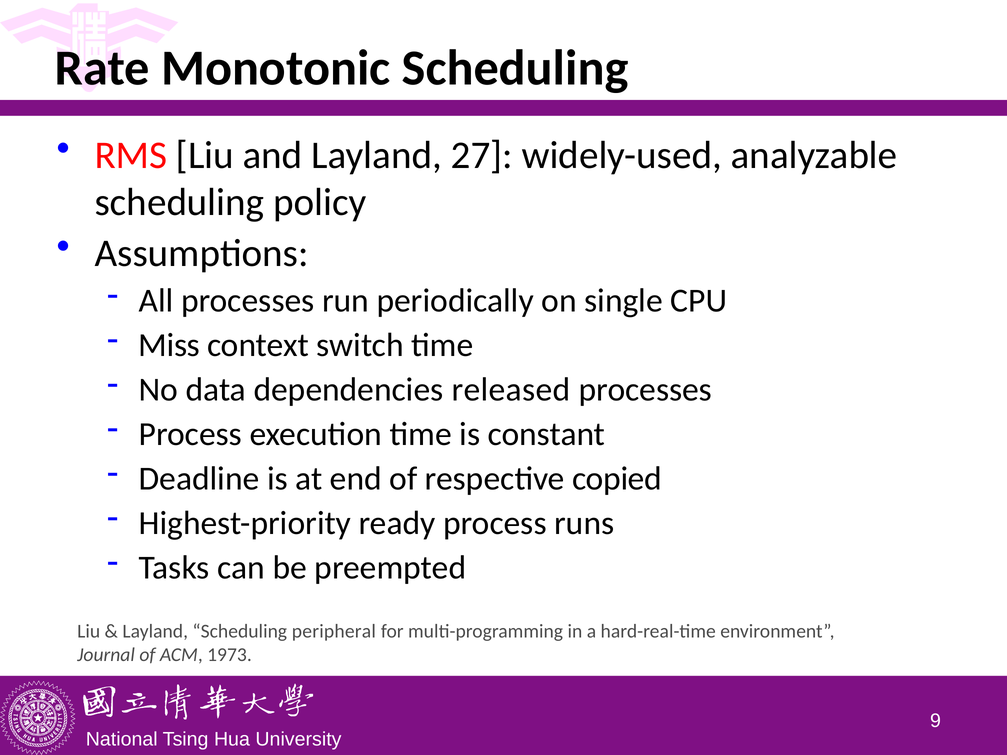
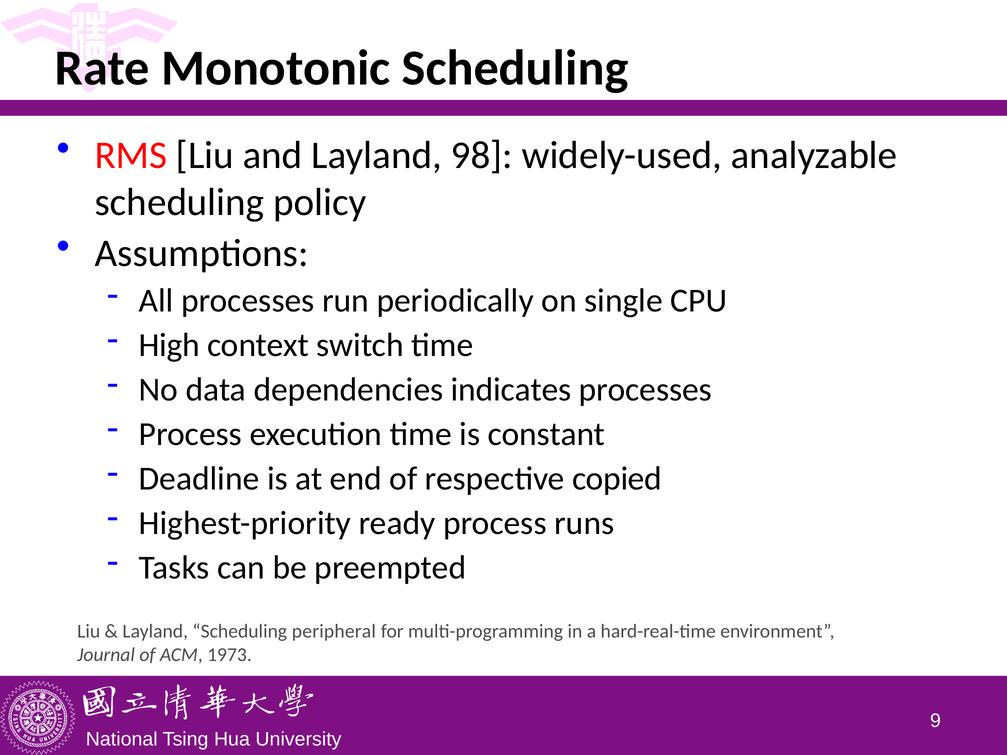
27: 27 -> 98 (482, 155)
Miss: Miss -> High (169, 345)
released: released -> indicates (511, 390)
